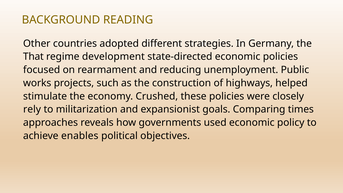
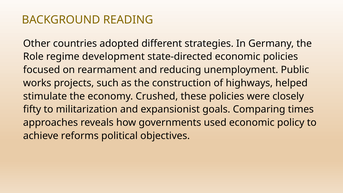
That: That -> Role (33, 57)
rely: rely -> fifty (32, 109)
enables: enables -> reforms (80, 136)
